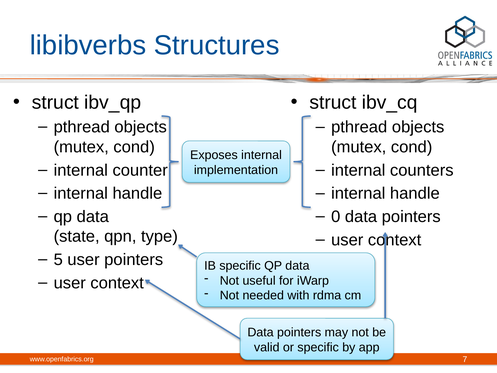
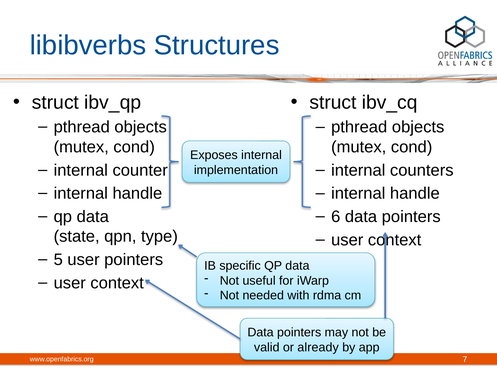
0: 0 -> 6 (336, 217)
or specific: specific -> already (318, 347)
